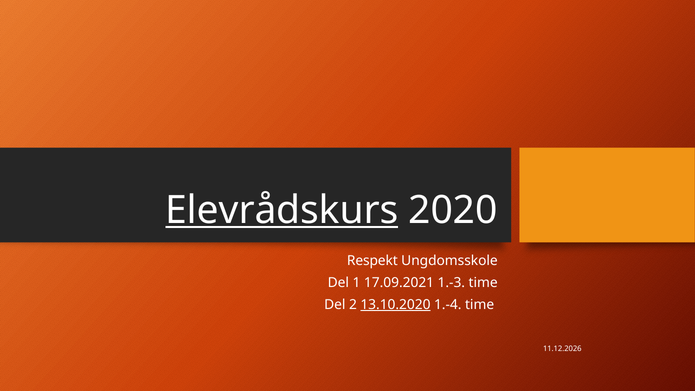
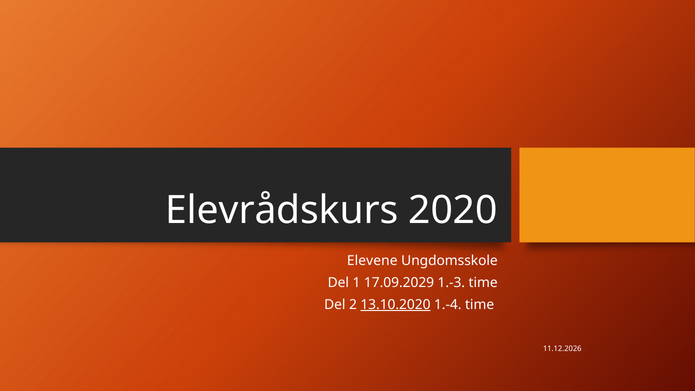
Elevrådskurs underline: present -> none (282, 210)
Respekt: Respekt -> Elevene (372, 260)
17.09.2021: 17.09.2021 -> 17.09.2029 (399, 283)
